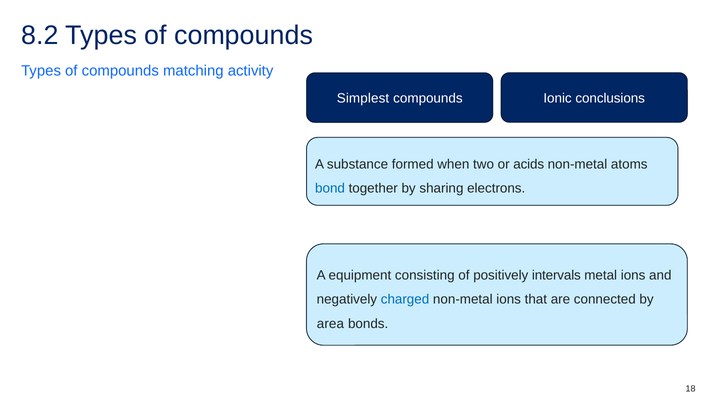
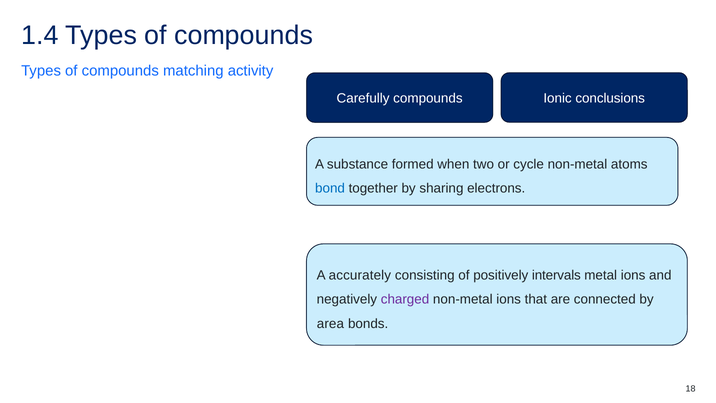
8.2: 8.2 -> 1.4 (40, 35)
Simplest: Simplest -> Carefully (363, 98)
acids: acids -> cycle (529, 164)
equipment: equipment -> accurately (360, 275)
charged colour: blue -> purple (405, 299)
